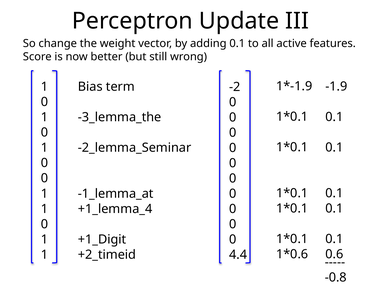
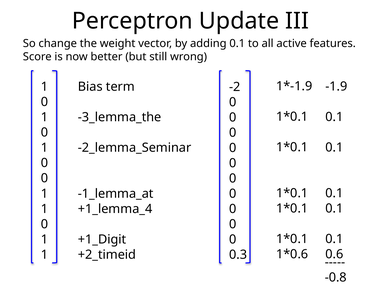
4.4: 4.4 -> 0.3 (238, 254)
